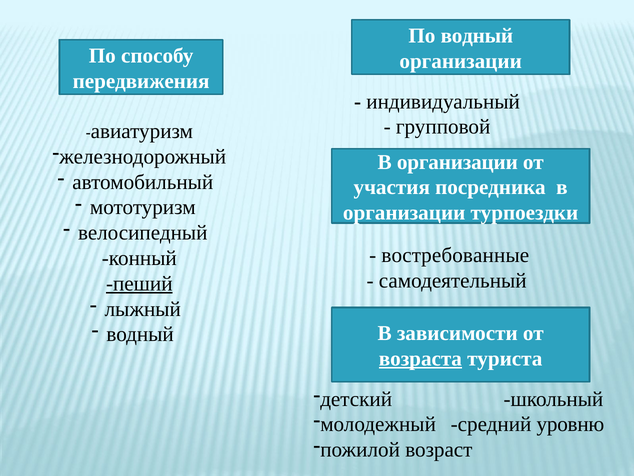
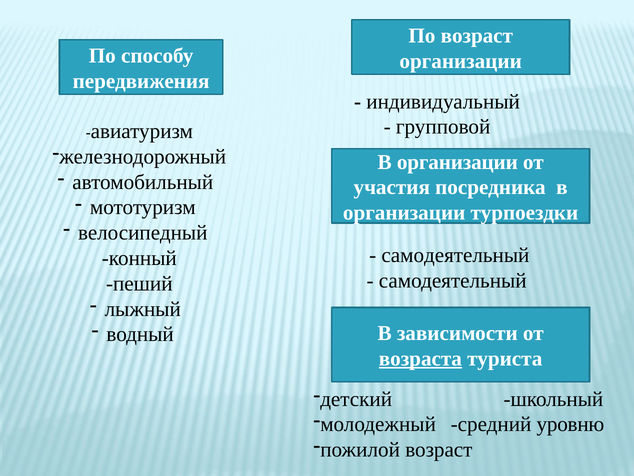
По водный: водный -> возраст (477, 36)
востребованные: востребованные -> самодеятельный (455, 255)
пеший underline: present -> none (139, 283)
